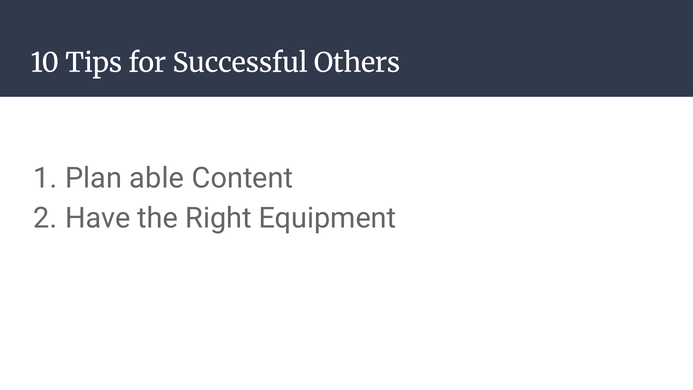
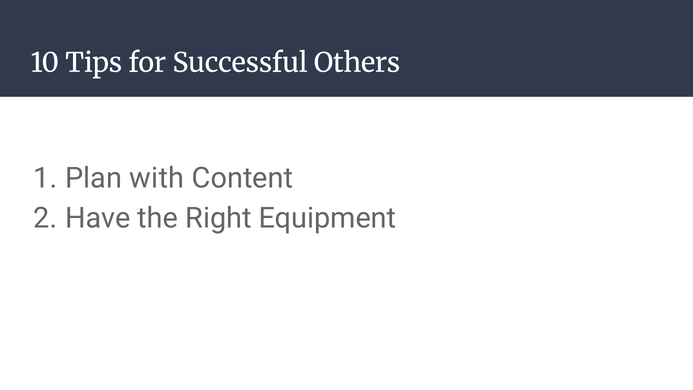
able: able -> with (157, 178)
